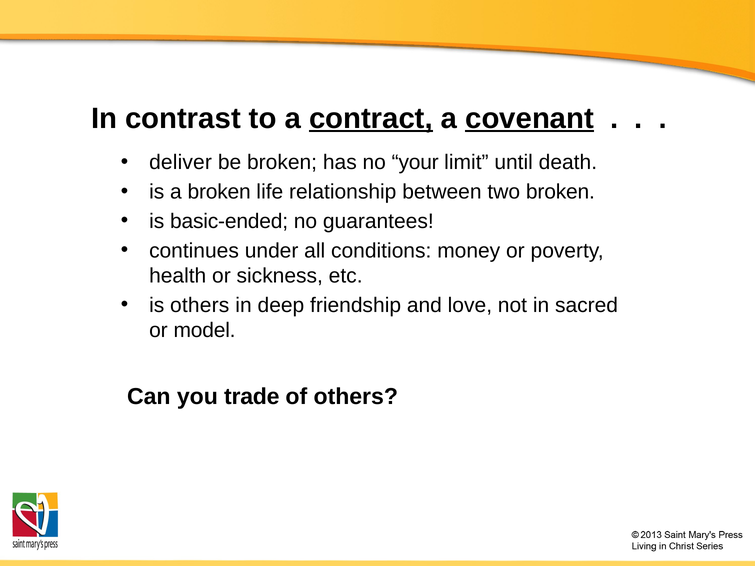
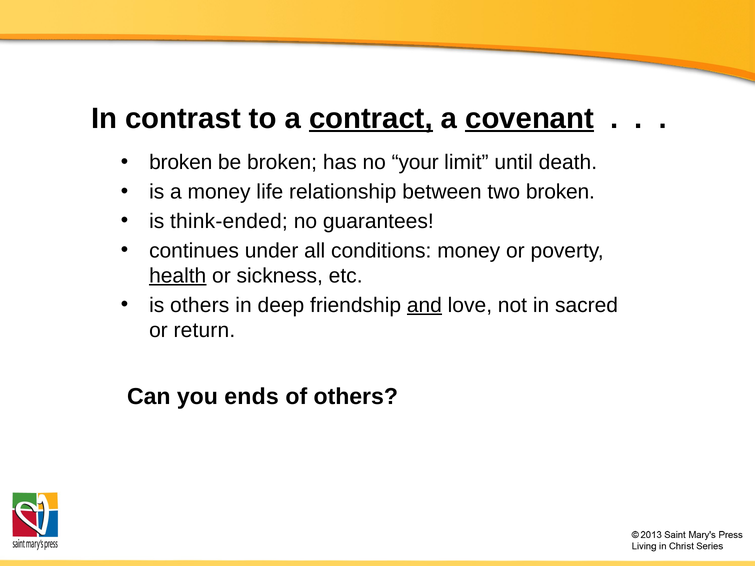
deliver: deliver -> broken (181, 163)
a broken: broken -> money (219, 192)
basic-ended: basic-ended -> think-ended (229, 221)
health underline: none -> present (178, 276)
and underline: none -> present (424, 305)
model: model -> return (204, 331)
trade: trade -> ends (252, 397)
